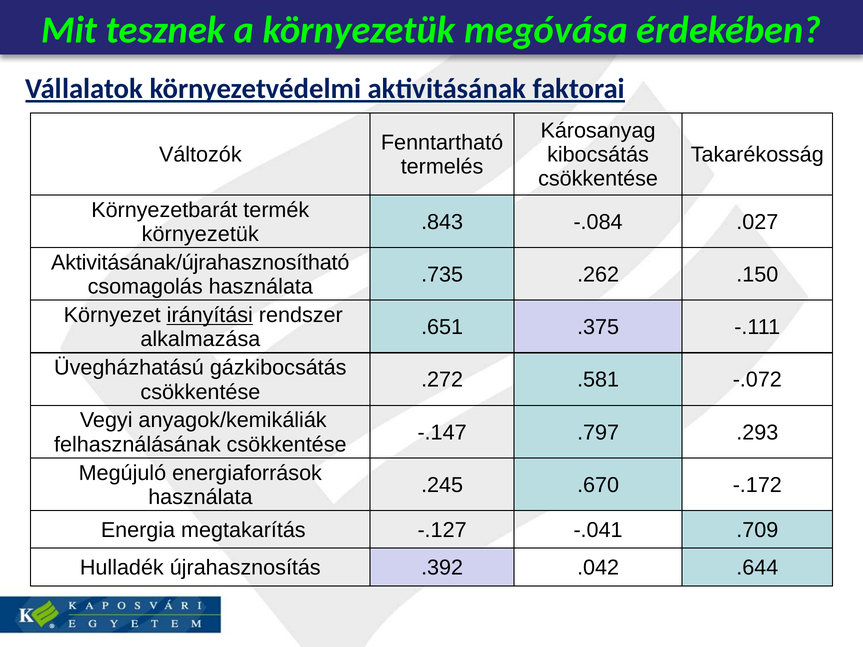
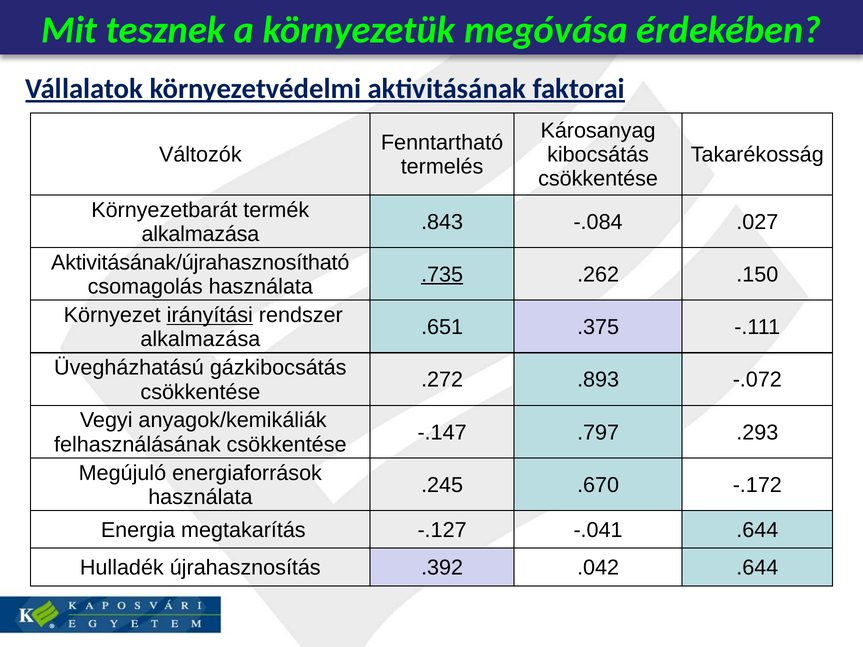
környezetük: környezetük -> alkalmazása (200, 234)
.735 underline: none -> present (442, 275)
.581: .581 -> .893 (598, 380)
-.041 .709: .709 -> .644 (757, 530)
